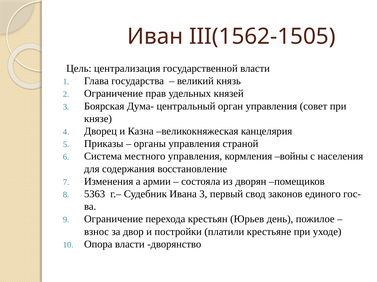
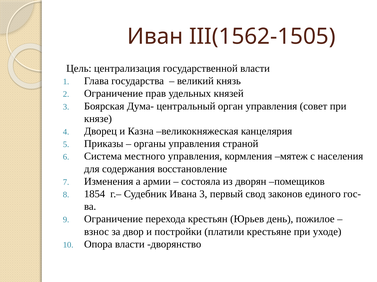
войны: войны -> мятеж (291, 157)
5363: 5363 -> 1854 (95, 194)
